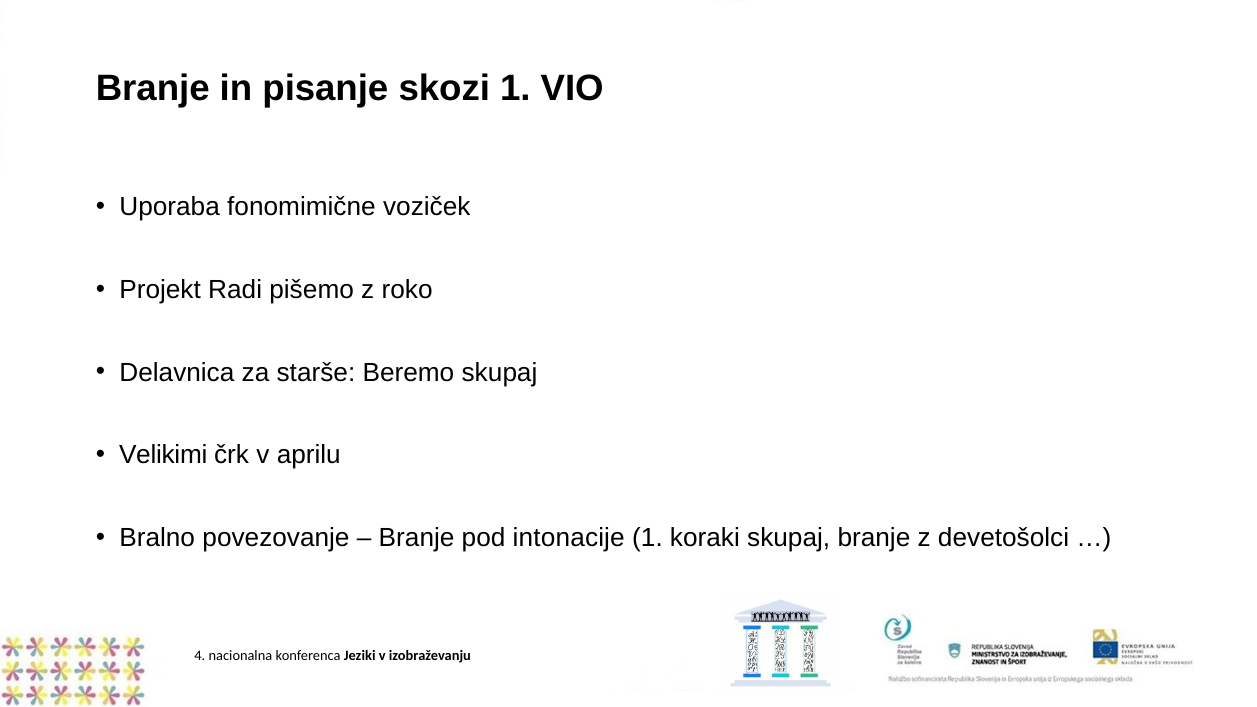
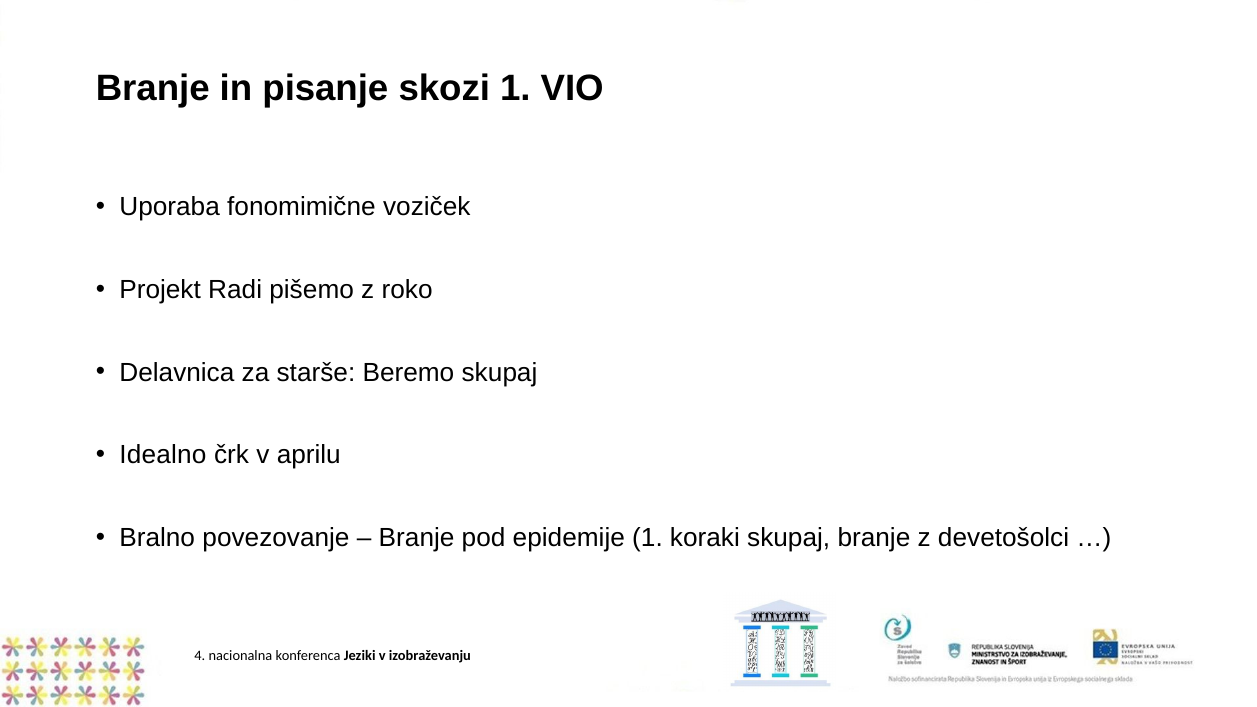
Velikimi: Velikimi -> Idealno (163, 455)
intonacije: intonacije -> epidemije (569, 538)
